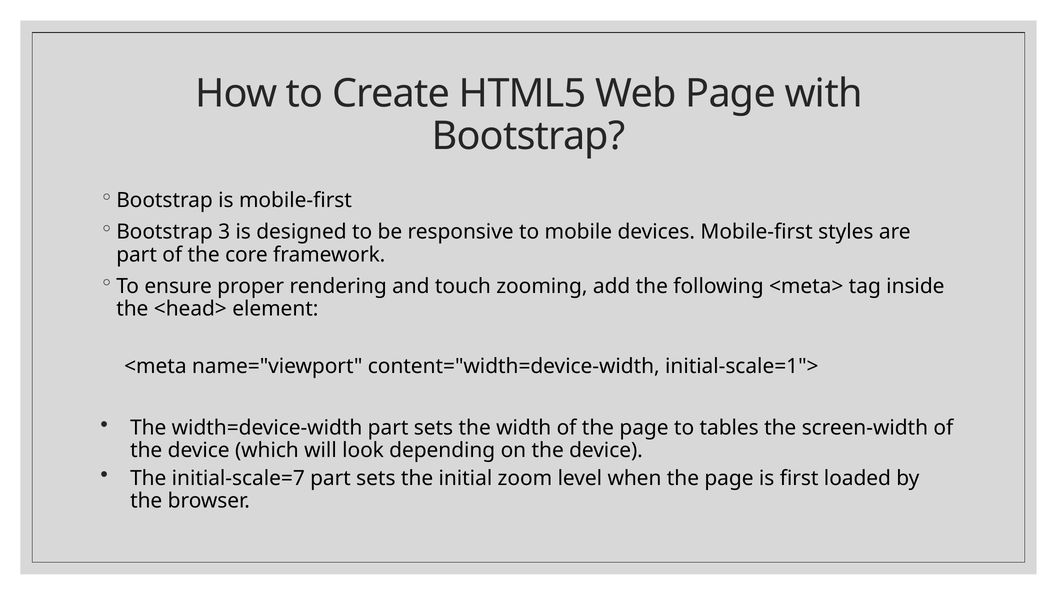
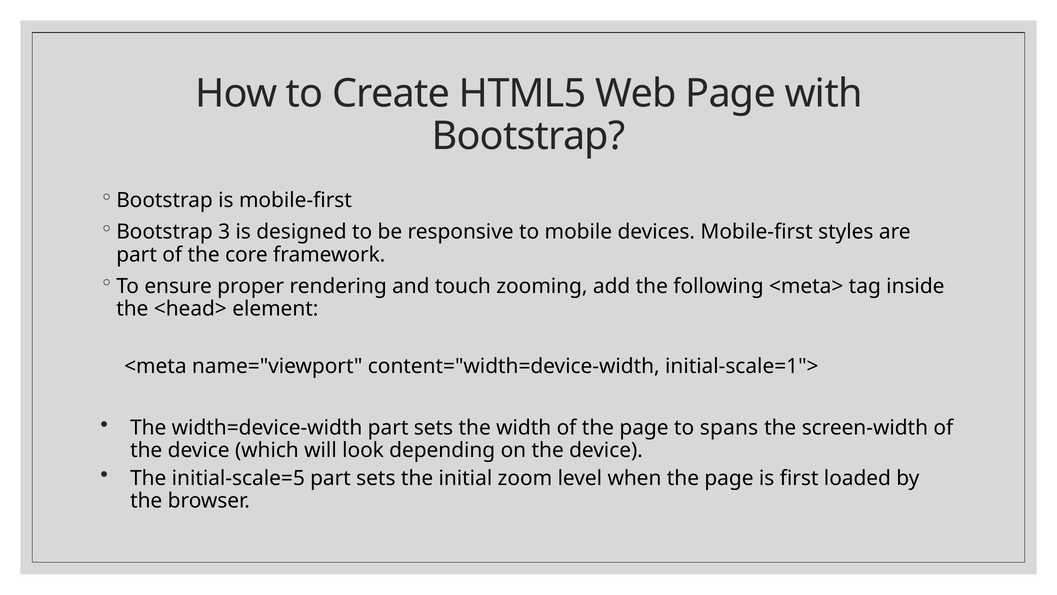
tables: tables -> spans (729, 428)
initial-scale=7: initial-scale=7 -> initial-scale=5 (238, 478)
